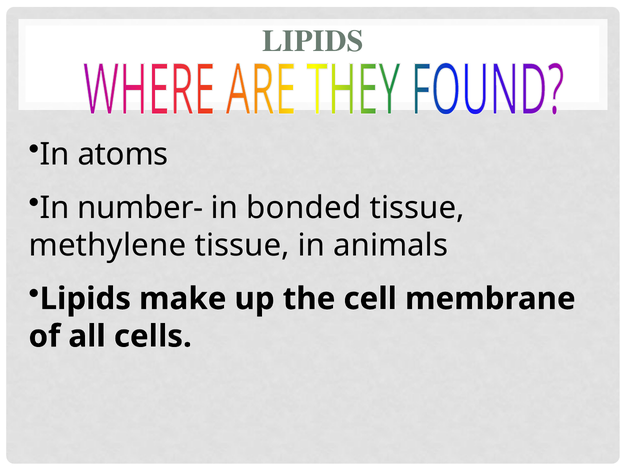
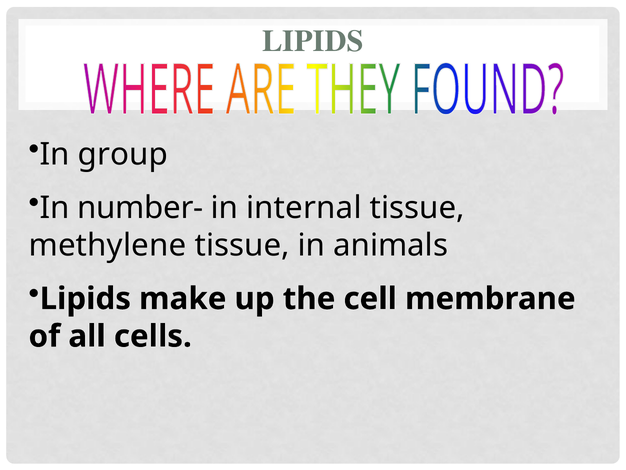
atoms: atoms -> group (123, 154)
bonded: bonded -> internal (304, 208)
